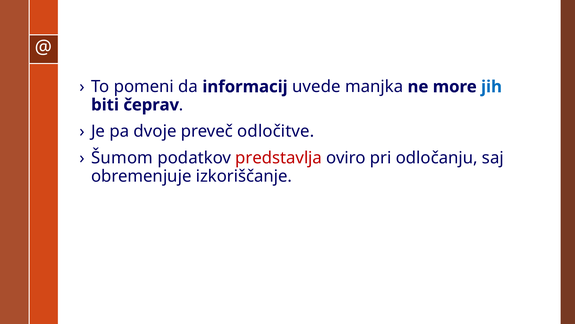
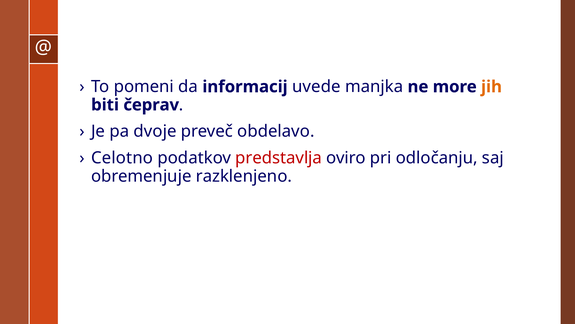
jih colour: blue -> orange (492, 87)
odločitve: odločitve -> obdelavo (276, 131)
Šumom: Šumom -> Celotno (122, 158)
izkoriščanje: izkoriščanje -> razklenjeno (244, 176)
